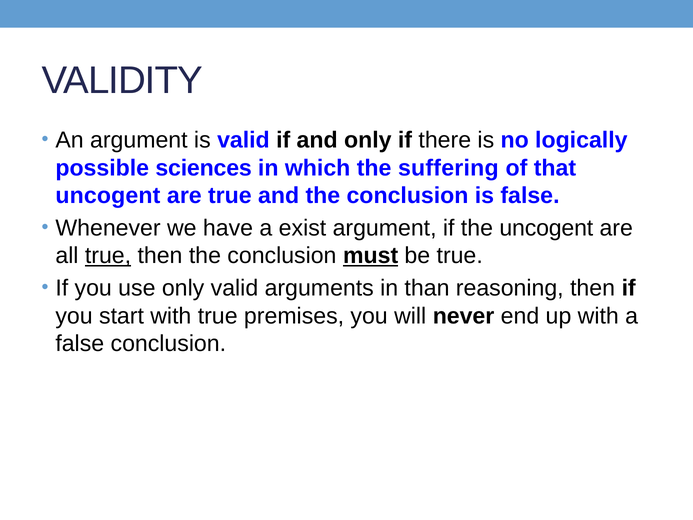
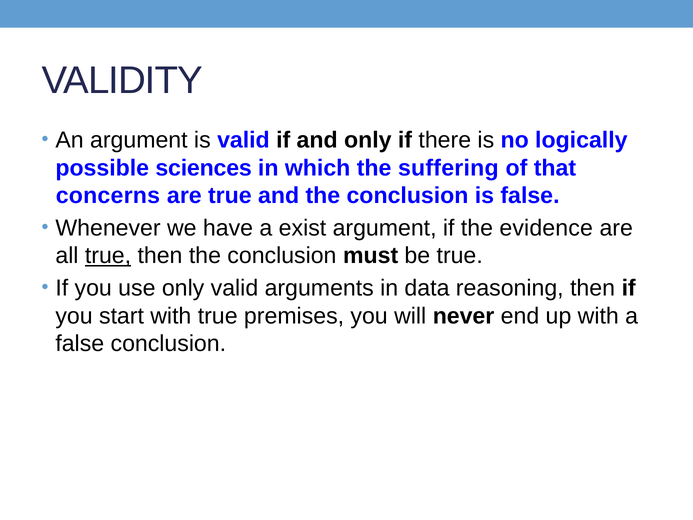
uncogent: uncogent -> concerns (108, 196)
the uncogent: uncogent -> evidence (546, 228)
must underline: present -> none (371, 256)
than: than -> data (427, 288)
